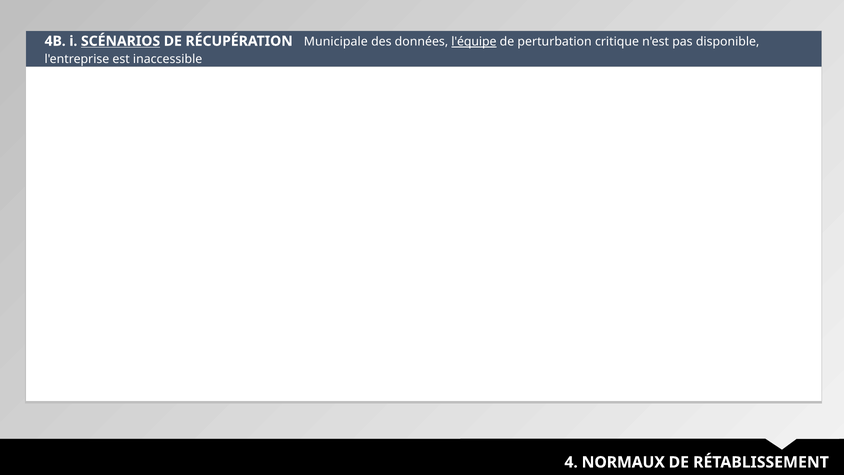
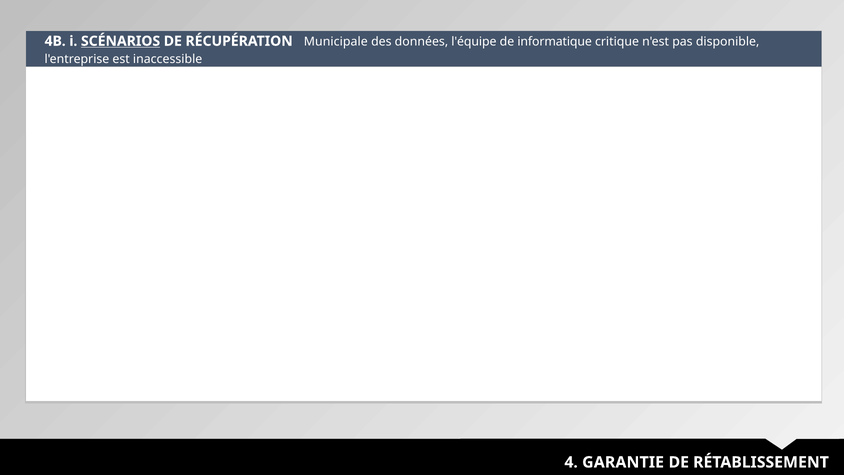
l'équipe underline: present -> none (474, 42)
perturbation: perturbation -> informatique (555, 42)
NORMAUX: NORMAUX -> GARANTIE (623, 462)
